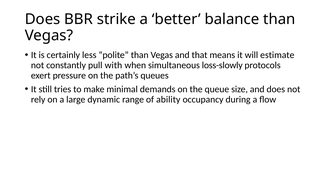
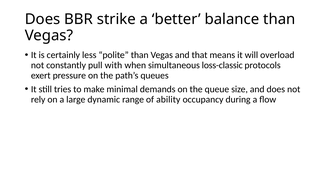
estimate: estimate -> overload (277, 55)
loss-slowly: loss-slowly -> loss-classic (222, 65)
